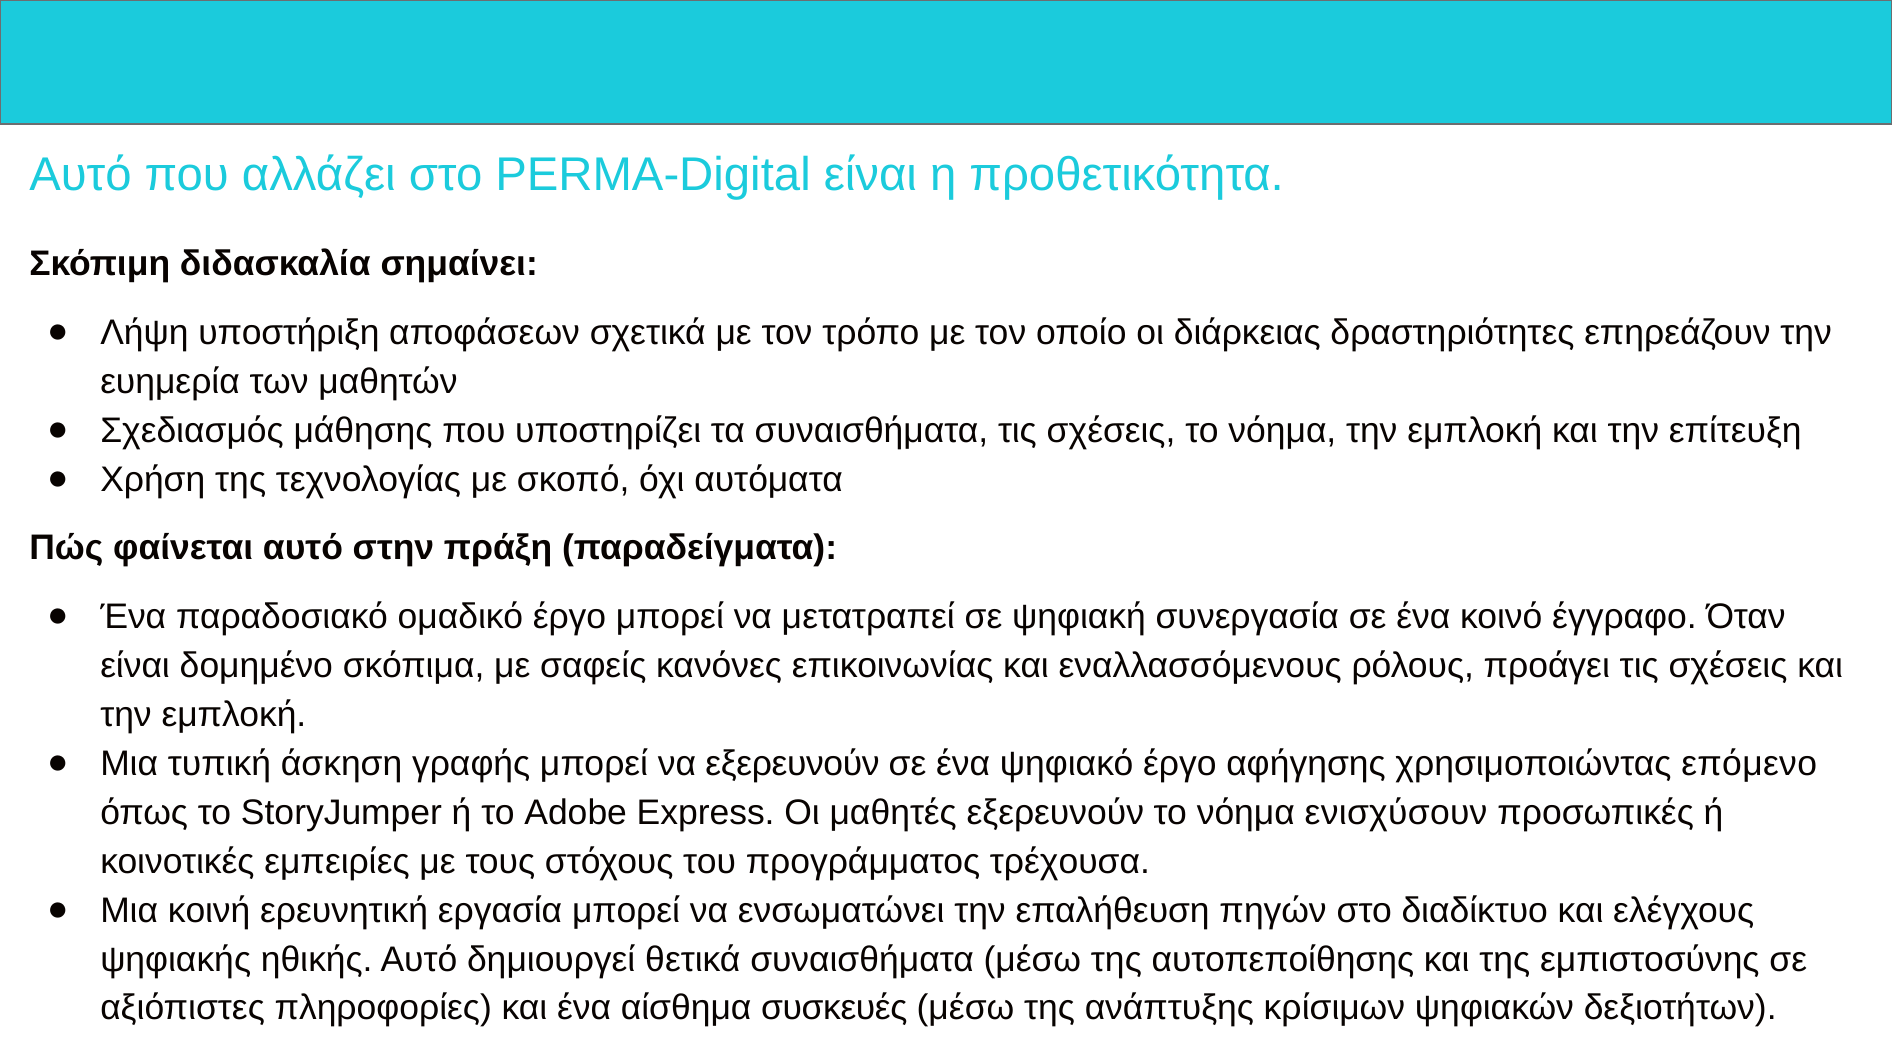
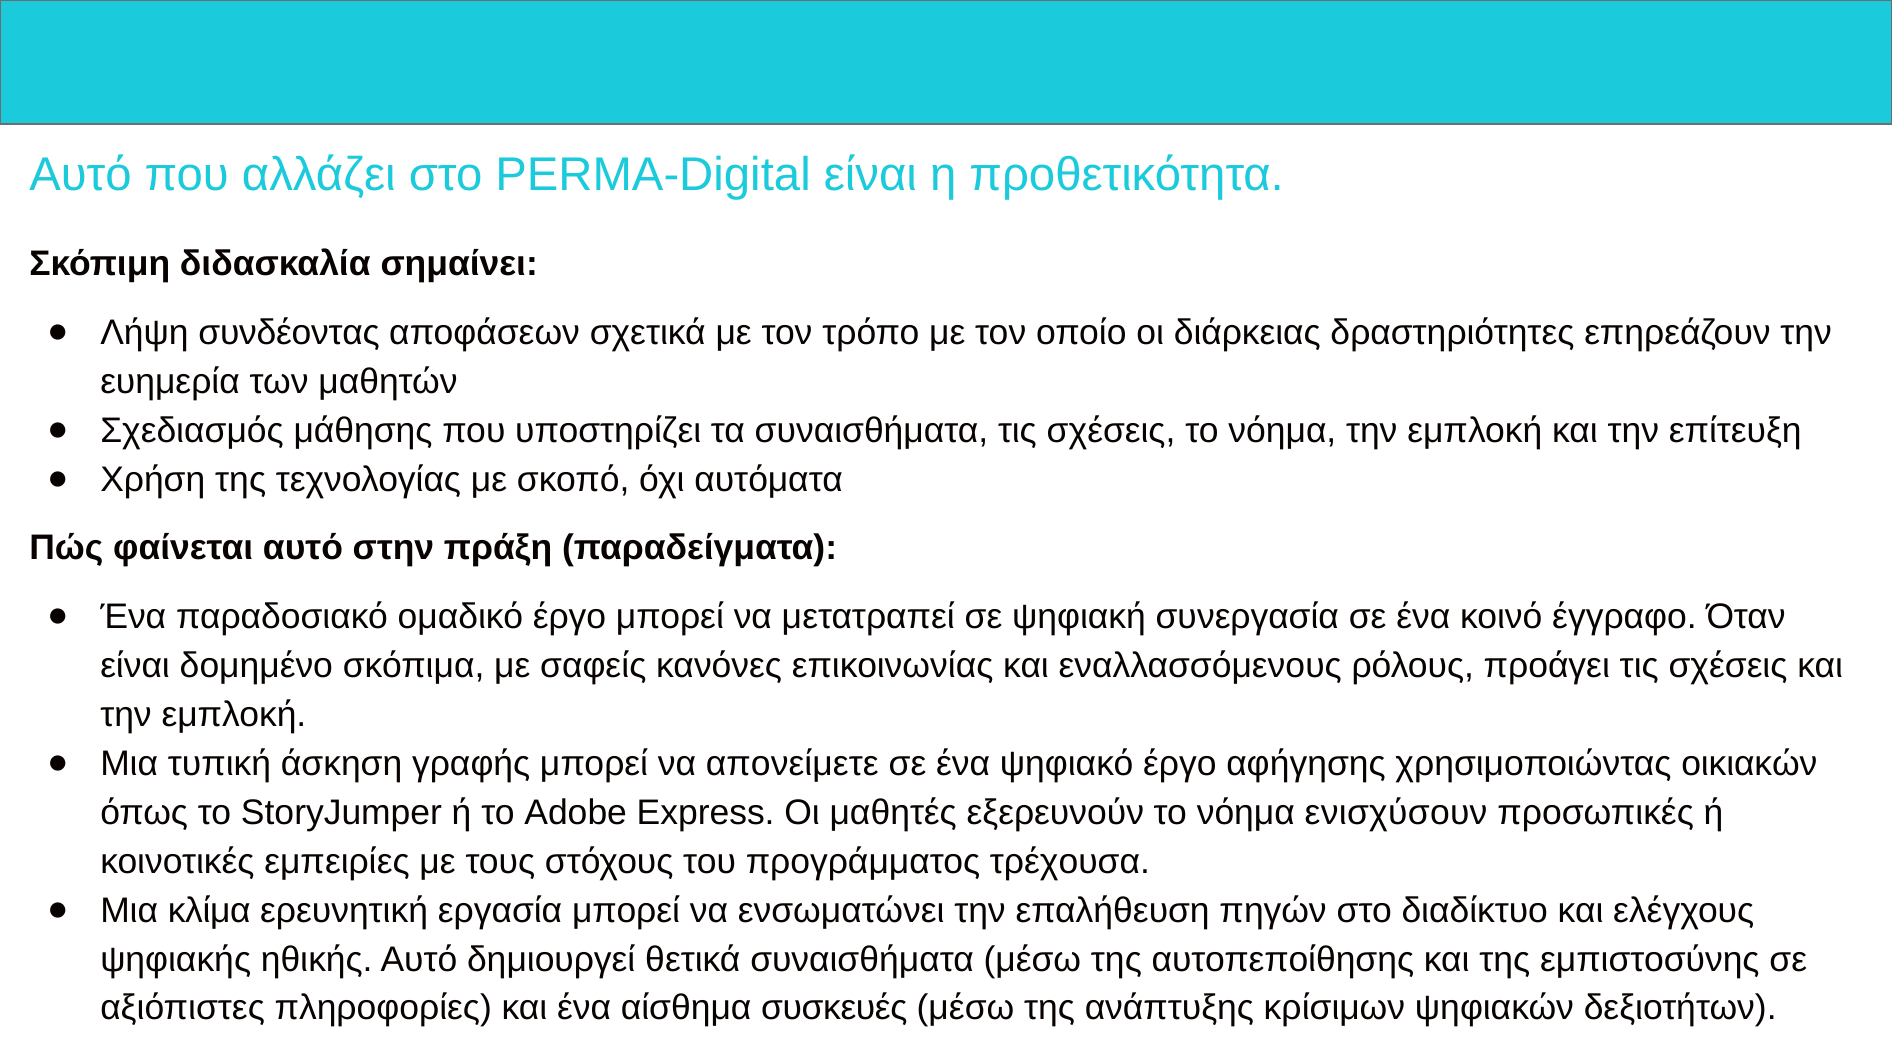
υποστήριξη: υποστήριξη -> συνδέοντας (289, 333)
να εξερευνούν: εξερευνούν -> απονείμετε (792, 764)
επόμενο: επόμενο -> οικιακών (1749, 764)
κοινή: κοινή -> κλίμα (209, 911)
